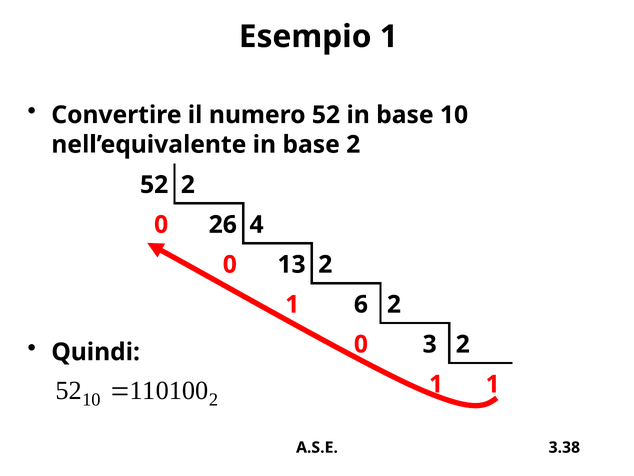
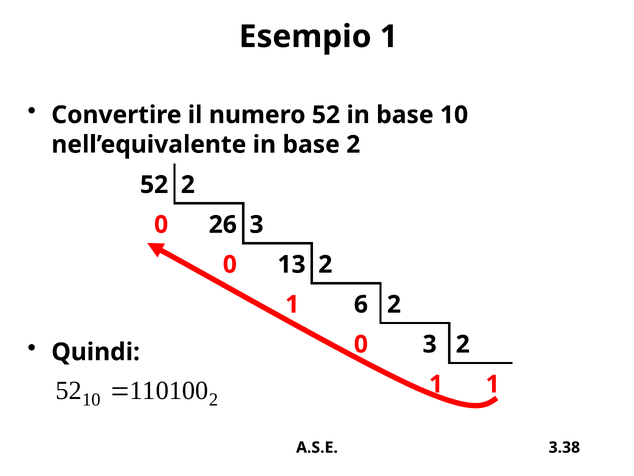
26 4: 4 -> 3 (257, 224)
